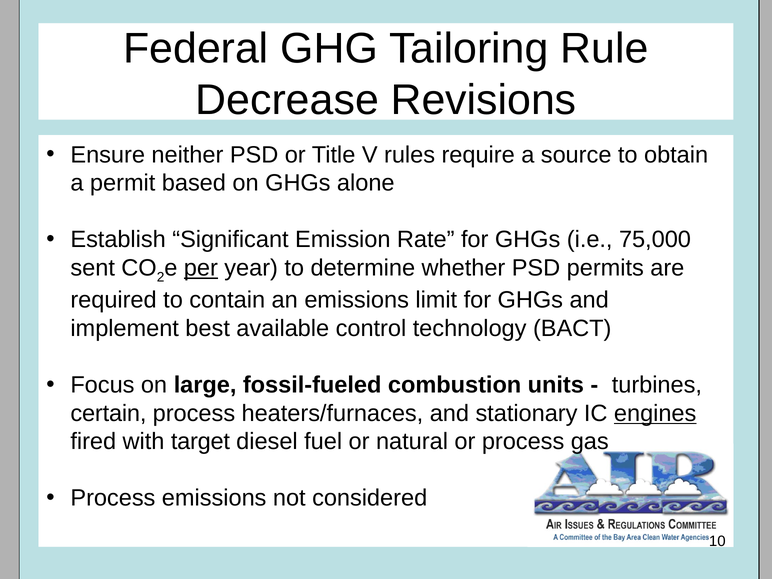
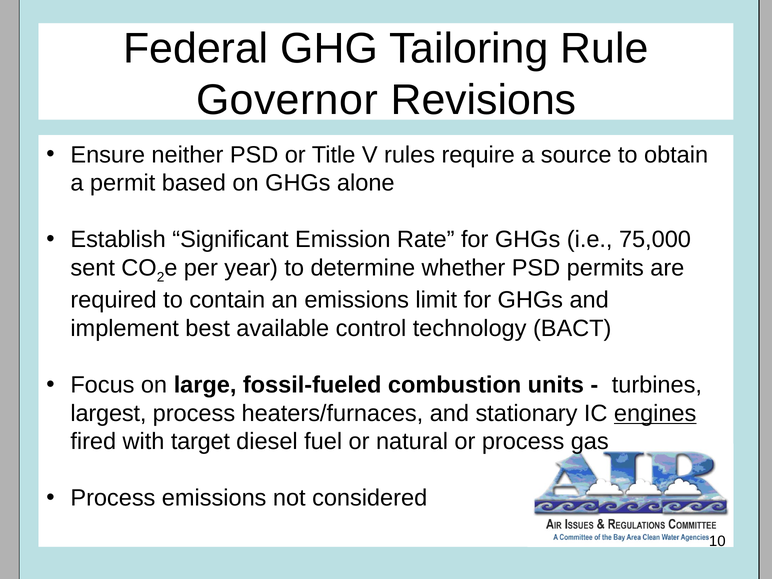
Decrease: Decrease -> Governor (287, 100)
per underline: present -> none (201, 268)
certain: certain -> largest (108, 413)
